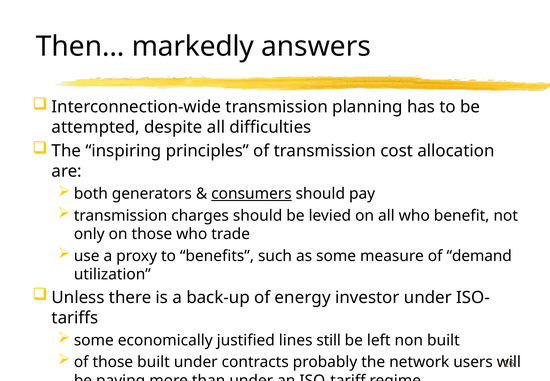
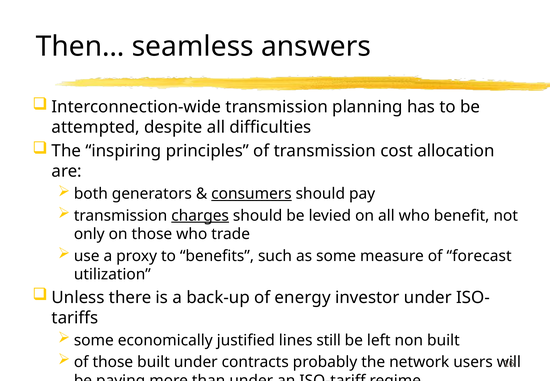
markedly: markedly -> seamless (193, 46)
charges underline: none -> present (200, 215)
demand: demand -> forecast (479, 256)
